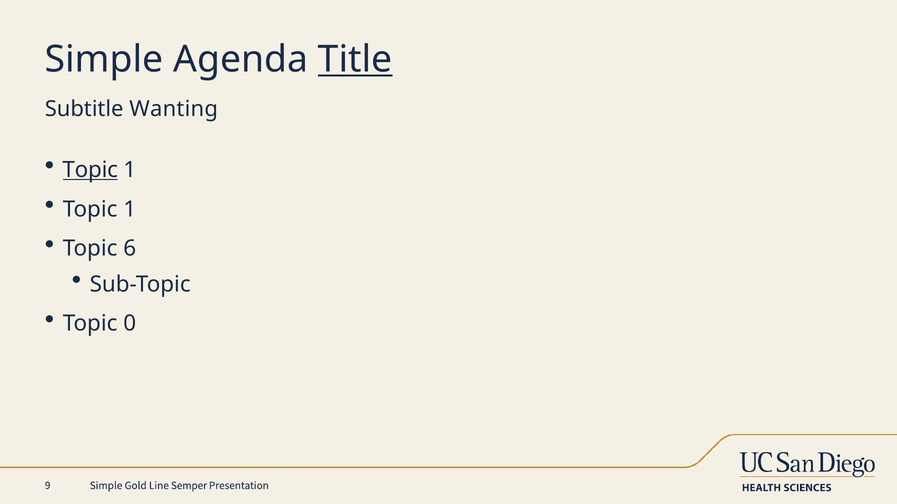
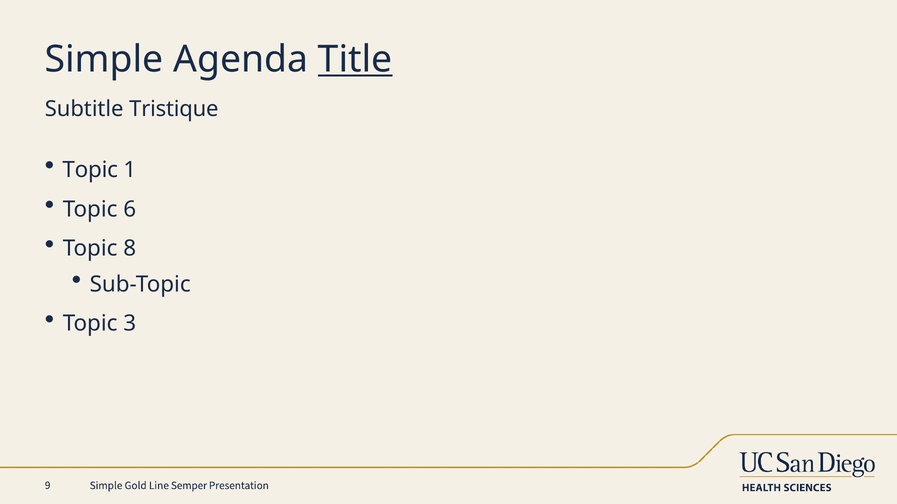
Wanting: Wanting -> Tristique (174, 109)
Topic underline: present -> none (90, 170)
1: 1 -> 6 (130, 210)
6: 6 -> 8 (130, 249)
0: 0 -> 3 (130, 324)
